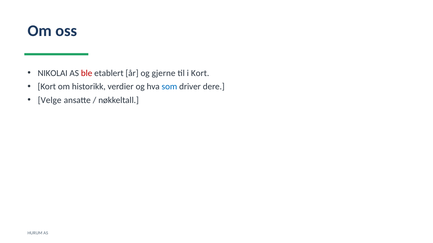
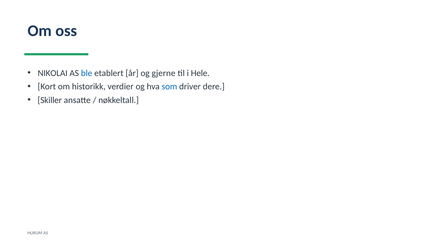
ble colour: red -> blue (87, 73)
i Kort: Kort -> Hele (200, 73)
Velge: Velge -> Skiller (50, 100)
